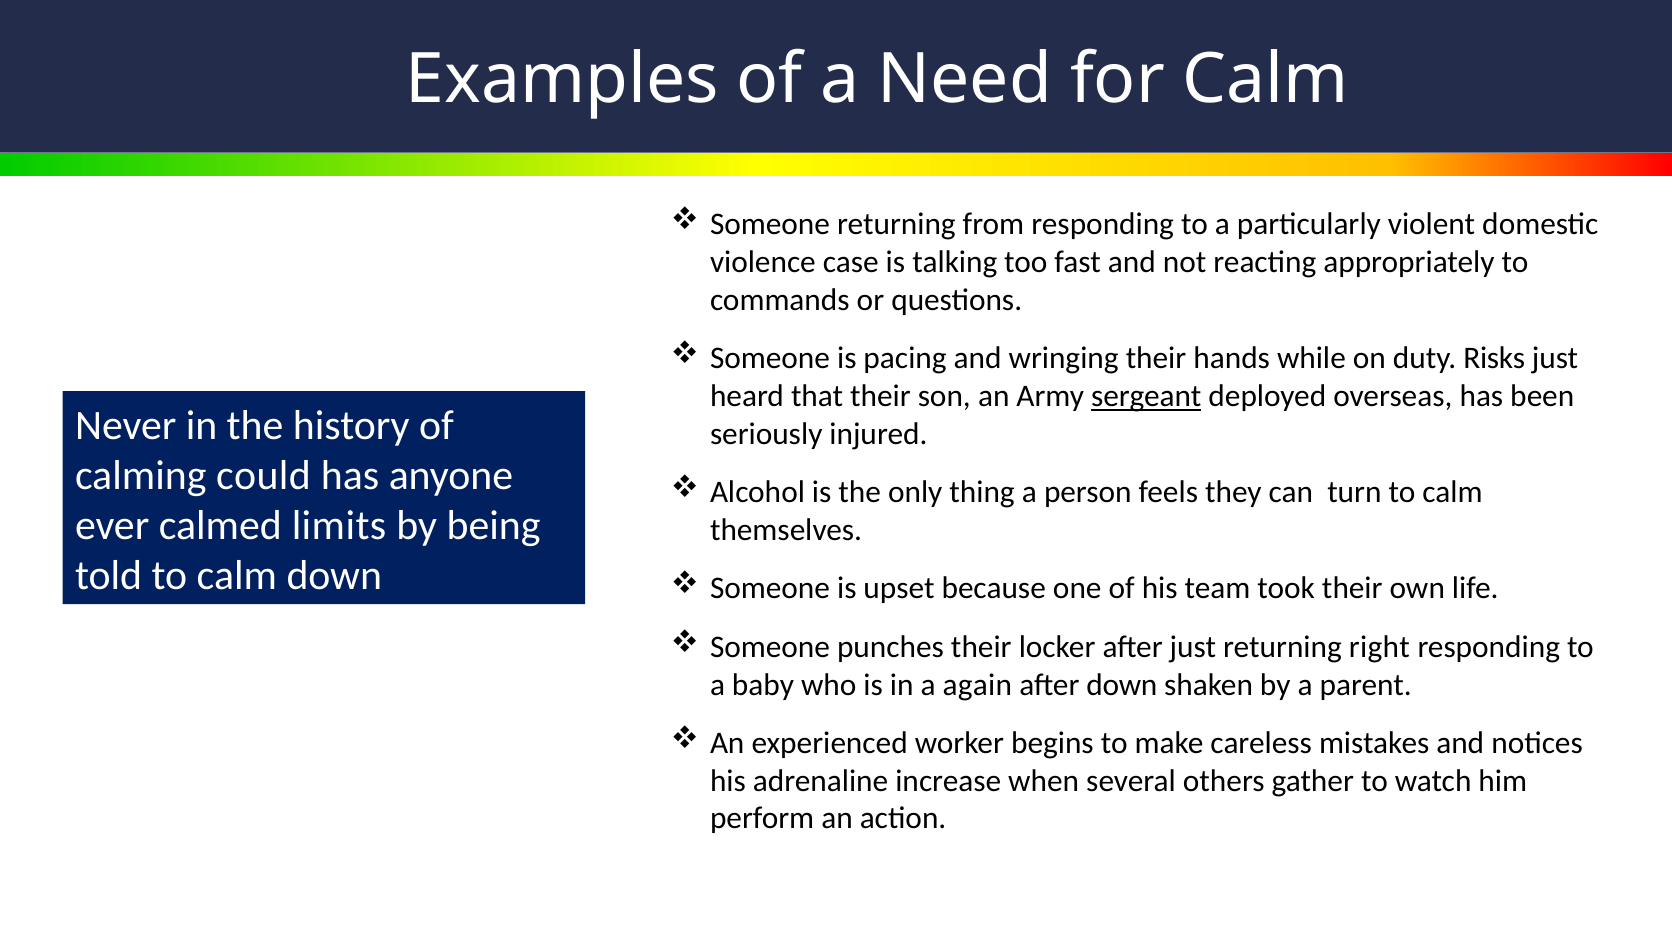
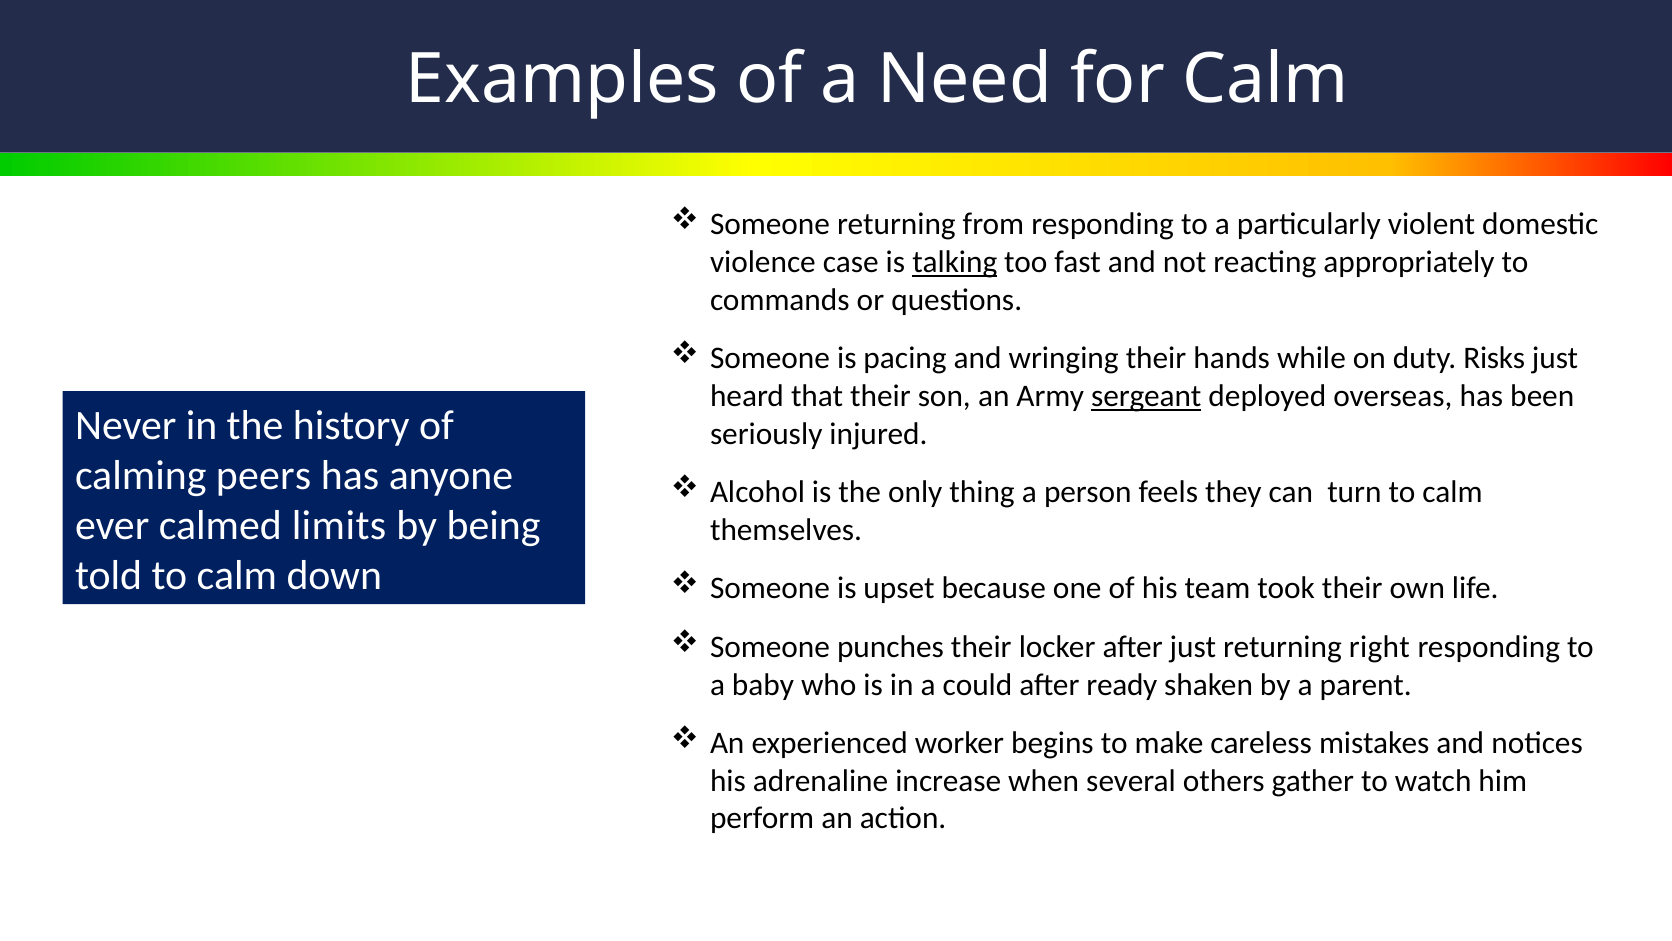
talking underline: none -> present (955, 262)
could: could -> peers (264, 475)
again: again -> could (978, 684)
after down: down -> ready (1122, 684)
